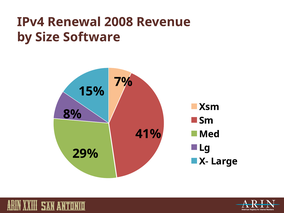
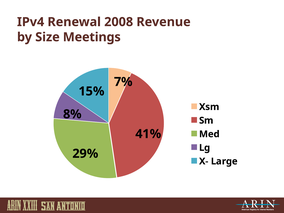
Software: Software -> Meetings (92, 37)
